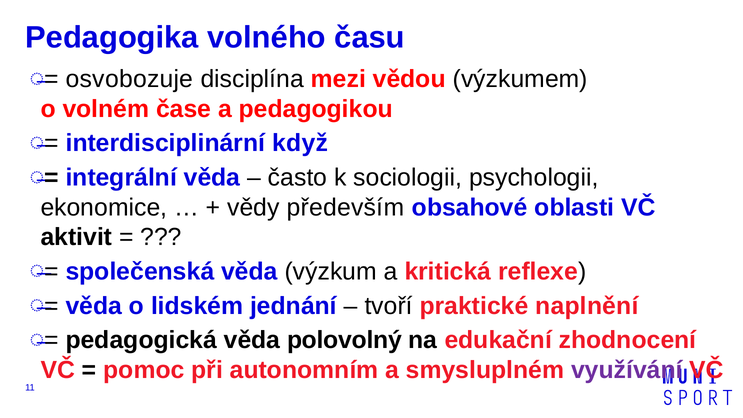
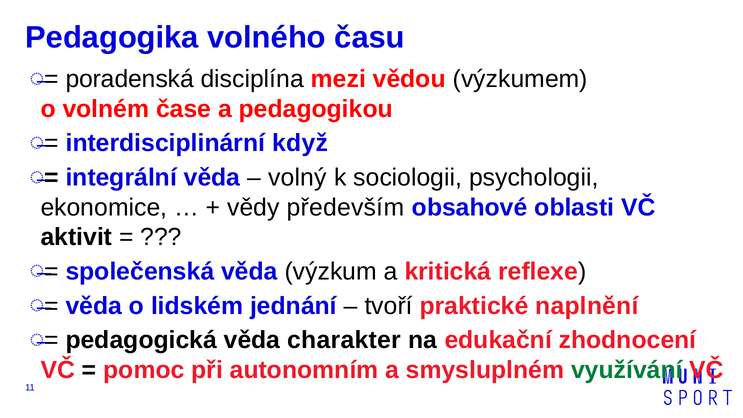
osvobozuje: osvobozuje -> poradenská (130, 79)
často: často -> volný (297, 178)
polovolný: polovolný -> charakter (344, 340)
využívání colour: purple -> green (627, 370)
